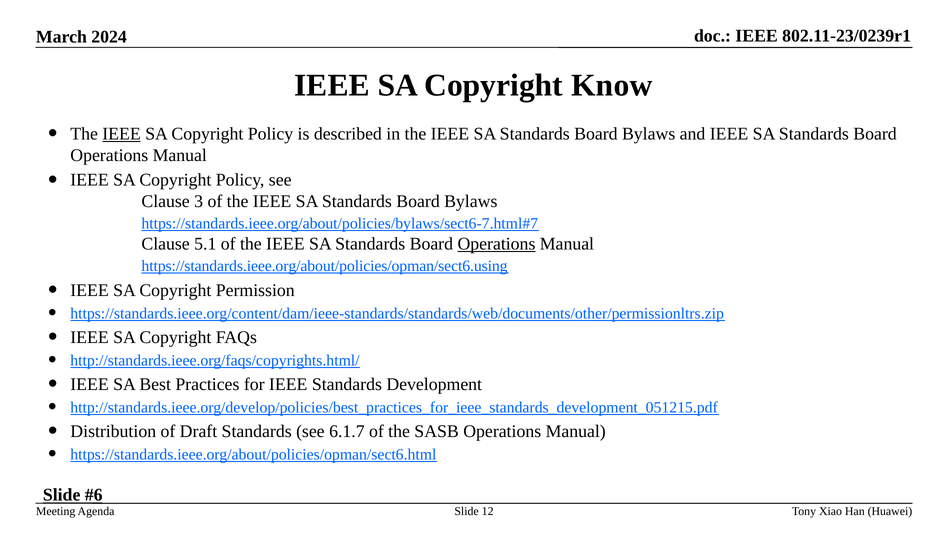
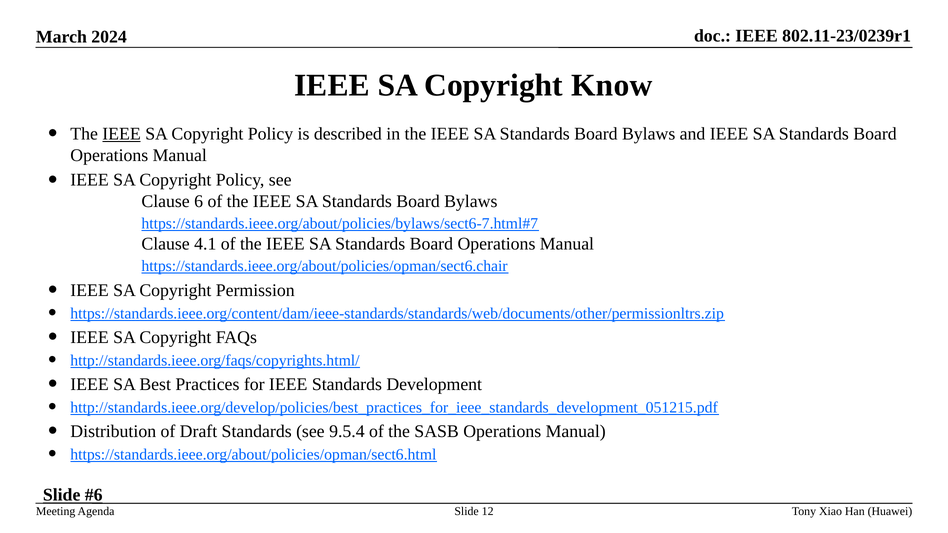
3: 3 -> 6 (199, 202)
5.1: 5.1 -> 4.1 (205, 244)
Operations underline: present -> none (496, 244)
https://standards.ieee.org/about/policies/opman/sect6.using: https://standards.ieee.org/about/policies/opman/sect6.using -> https://standards.ieee.org/about/policies/opman/sect6.chair (325, 266)
6.1.7: 6.1.7 -> 9.5.4 (347, 431)
